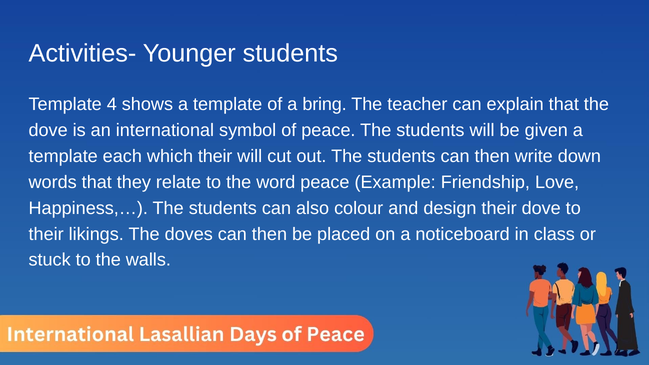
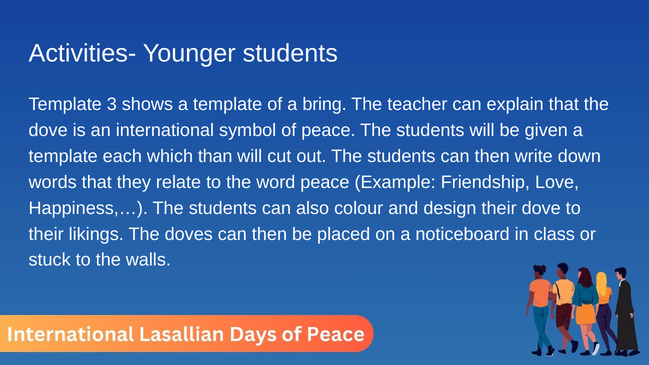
4: 4 -> 3 (112, 104)
which their: their -> than (215, 156)
